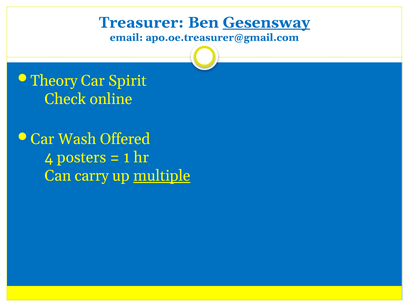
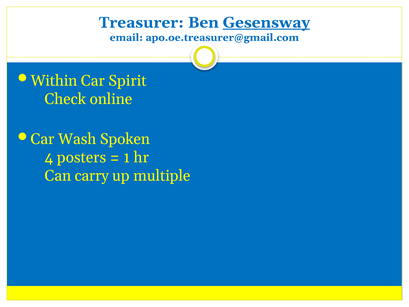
Theory: Theory -> Within (54, 81)
Offered: Offered -> Spoken (125, 139)
multiple underline: present -> none (162, 176)
